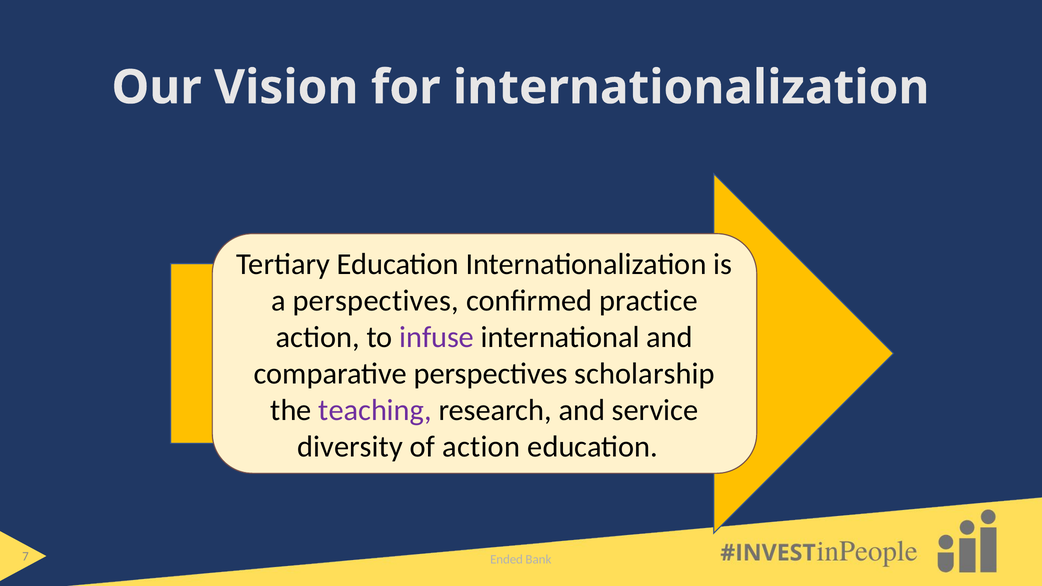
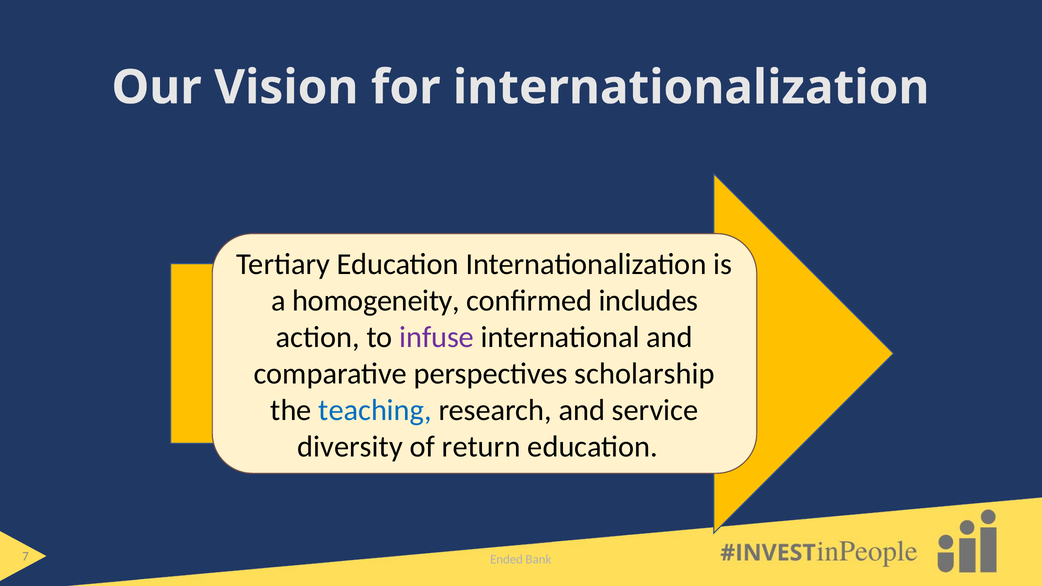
a perspectives: perspectives -> homogeneity (376, 301)
practice: practice -> includes (649, 301)
teaching colour: purple -> blue (375, 410)
of action: action -> return (481, 447)
